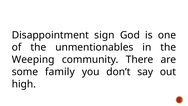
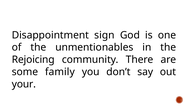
Weeping: Weeping -> Rejoicing (33, 59)
high: high -> your (24, 84)
